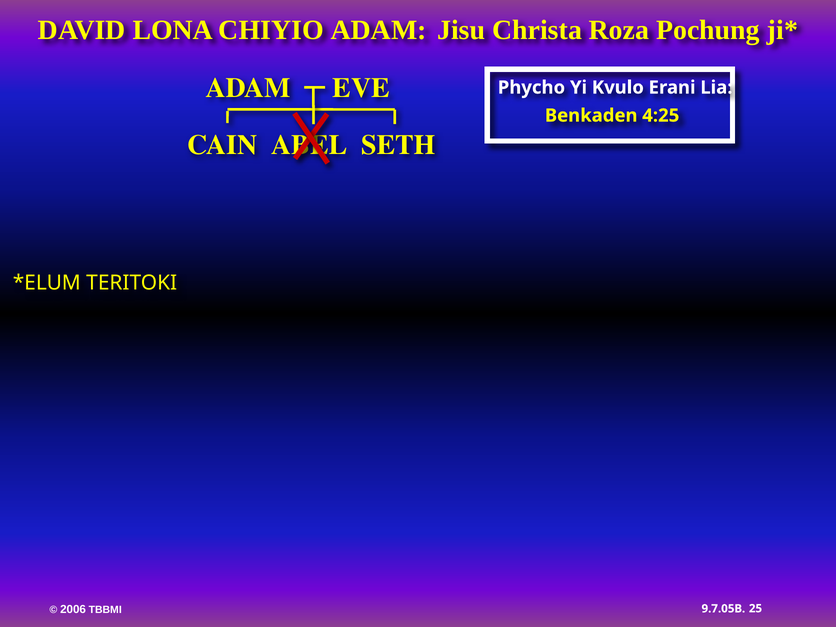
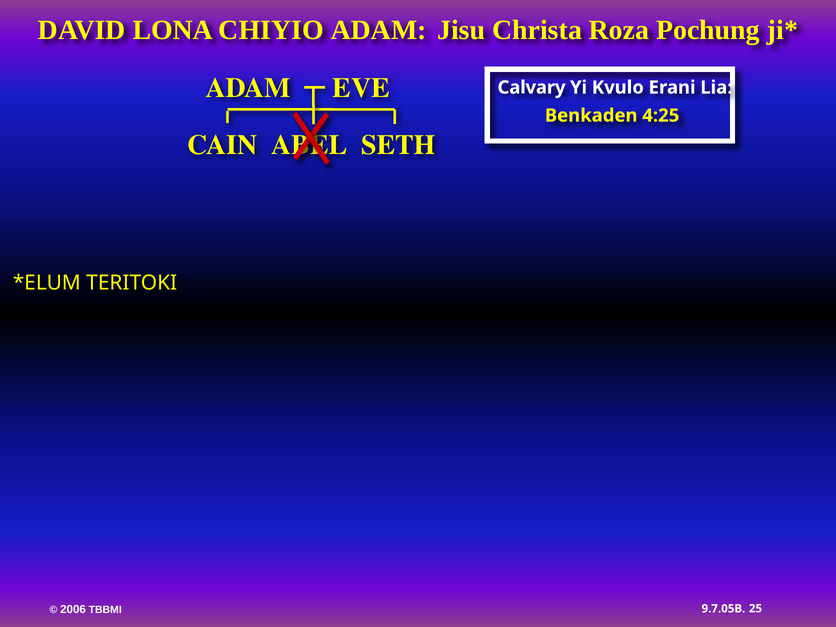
Phycho: Phycho -> Calvary (532, 88)
